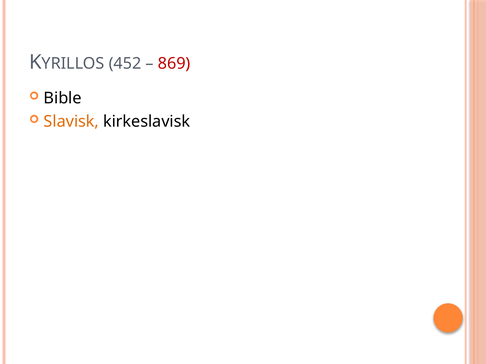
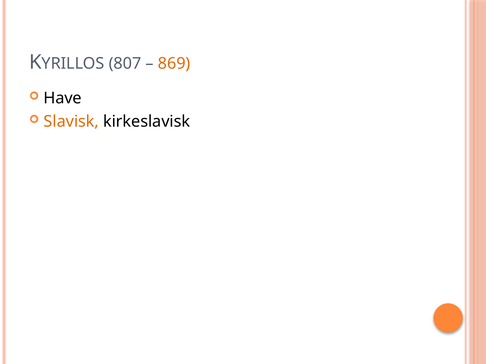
452: 452 -> 807 (125, 64)
869 colour: red -> orange (174, 64)
Bible: Bible -> Have (63, 98)
